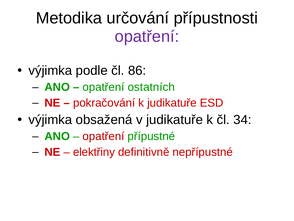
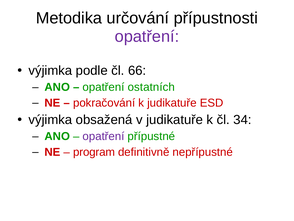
86: 86 -> 66 (137, 70)
opatření colour: red -> purple (103, 136)
elektřiny: elektřiny -> program (94, 152)
